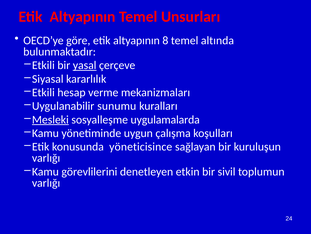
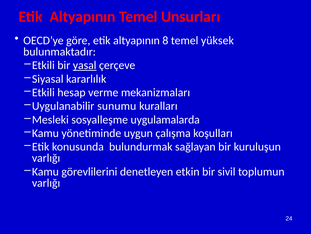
altında: altında -> yüksek (217, 40)
Mesleki underline: present -> none (50, 119)
yöneticisince: yöneticisince -> bulundurmak (141, 146)
